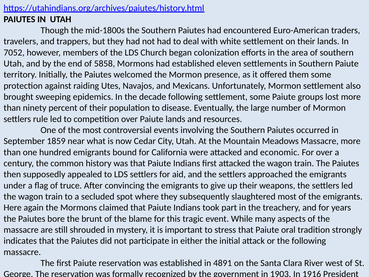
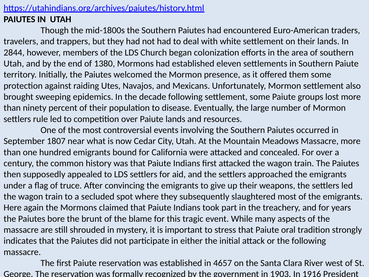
7052: 7052 -> 2844 (14, 52)
5858: 5858 -> 1380 (105, 64)
1859: 1859 -> 1807 (56, 141)
attacked and economic: economic -> concealed (280, 152)
4891: 4891 -> 4657 (223, 263)
